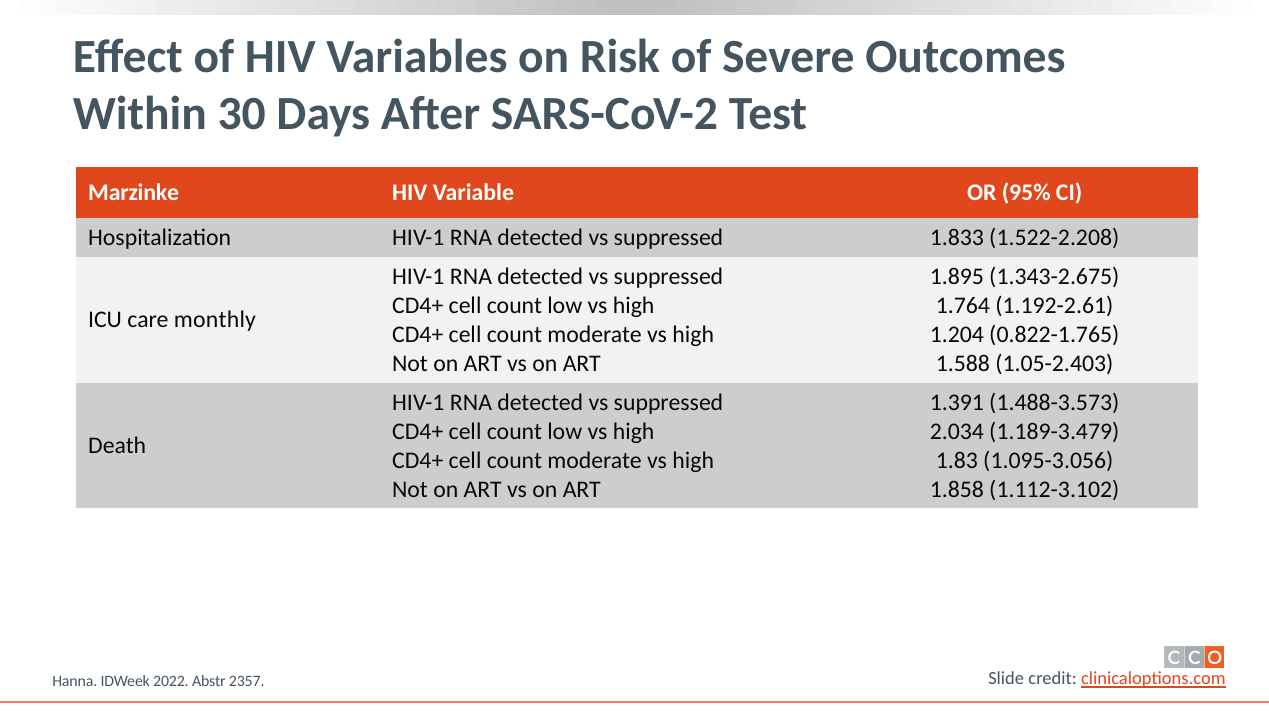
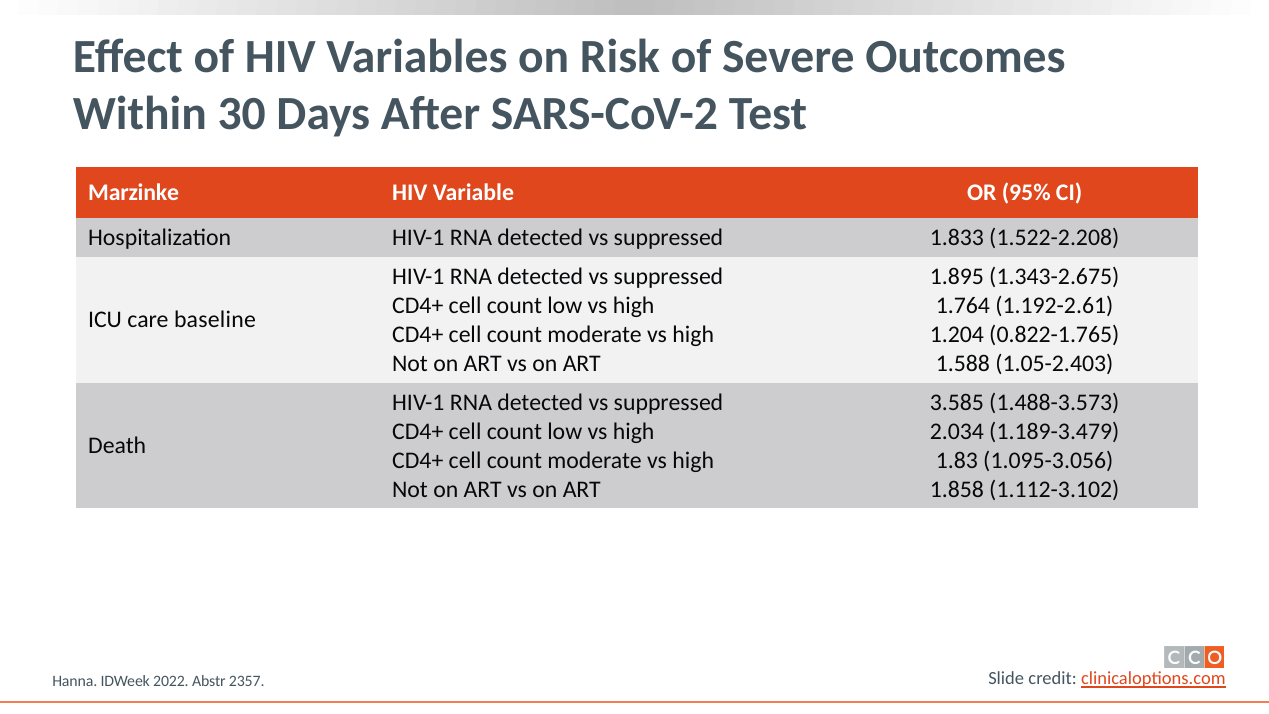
monthly: monthly -> baseline (215, 320)
1.391: 1.391 -> 3.585 (957, 402)
